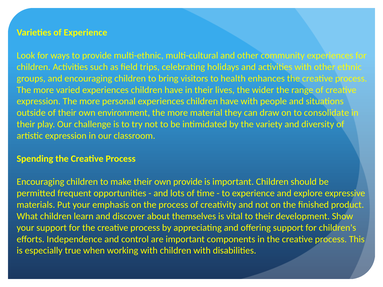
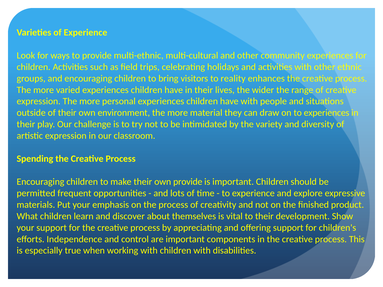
health: health -> reality (233, 78)
to consolidate: consolidate -> experiences (327, 113)
